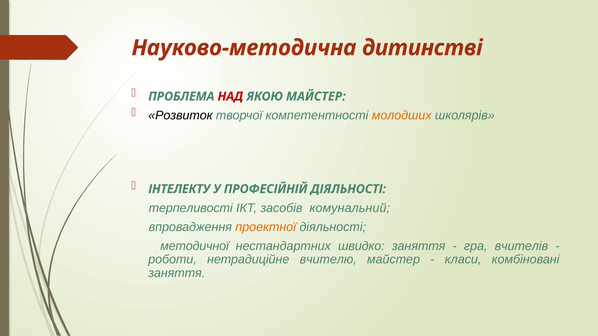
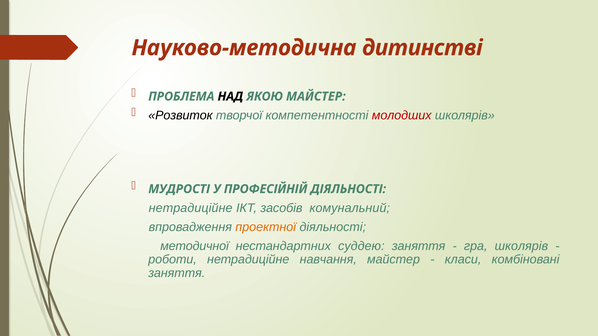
НАД colour: red -> black (230, 97)
молодших colour: orange -> red (402, 116)
ІНТЕЛЕКТУ: ІНТЕЛЕКТУ -> МУДРОСТІ (179, 189)
терпеливості: терпеливості -> нетрадиційне (191, 208)
швидко: швидко -> суддею (361, 246)
гра вчителів: вчителів -> школярів (521, 246)
вчителю: вчителю -> навчання (328, 260)
